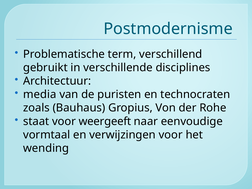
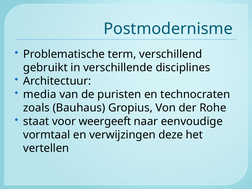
verwijzingen voor: voor -> deze (171, 135)
wending: wending -> vertellen (46, 148)
